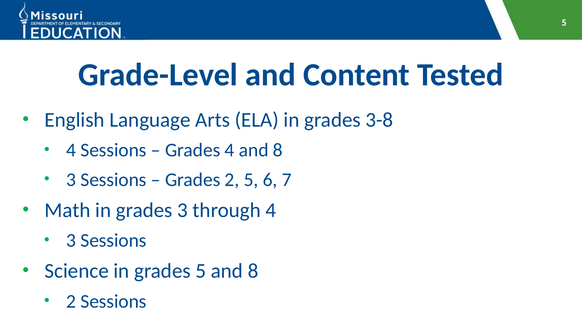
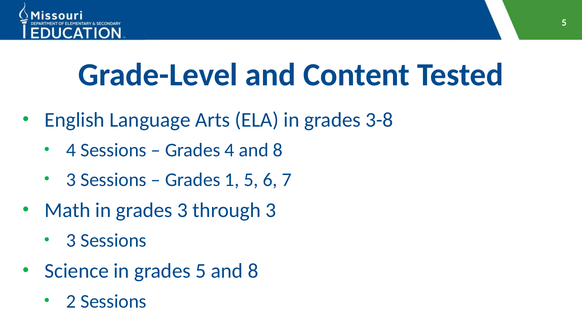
Grades 2: 2 -> 1 (232, 180)
through 4: 4 -> 3 (271, 210)
